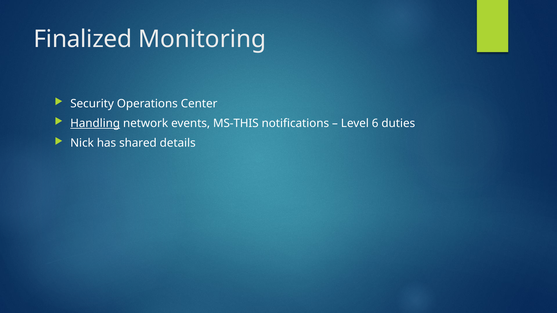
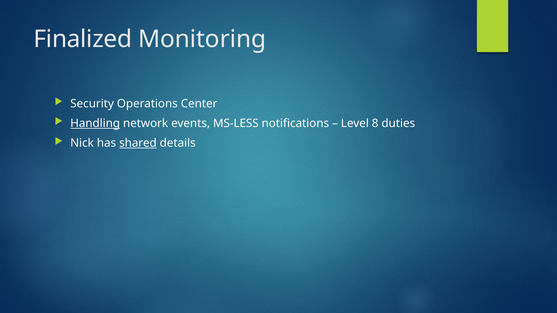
MS-THIS: MS-THIS -> MS-LESS (236, 123)
6: 6 -> 8 (375, 123)
shared underline: none -> present (138, 143)
